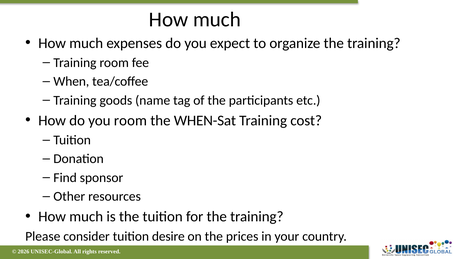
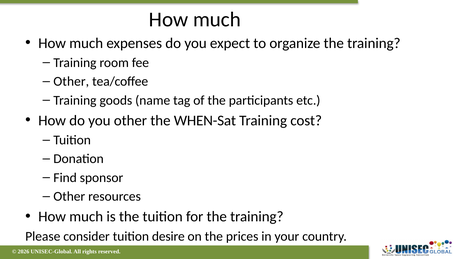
When: When -> Other (71, 82)
you room: room -> other (130, 121)
